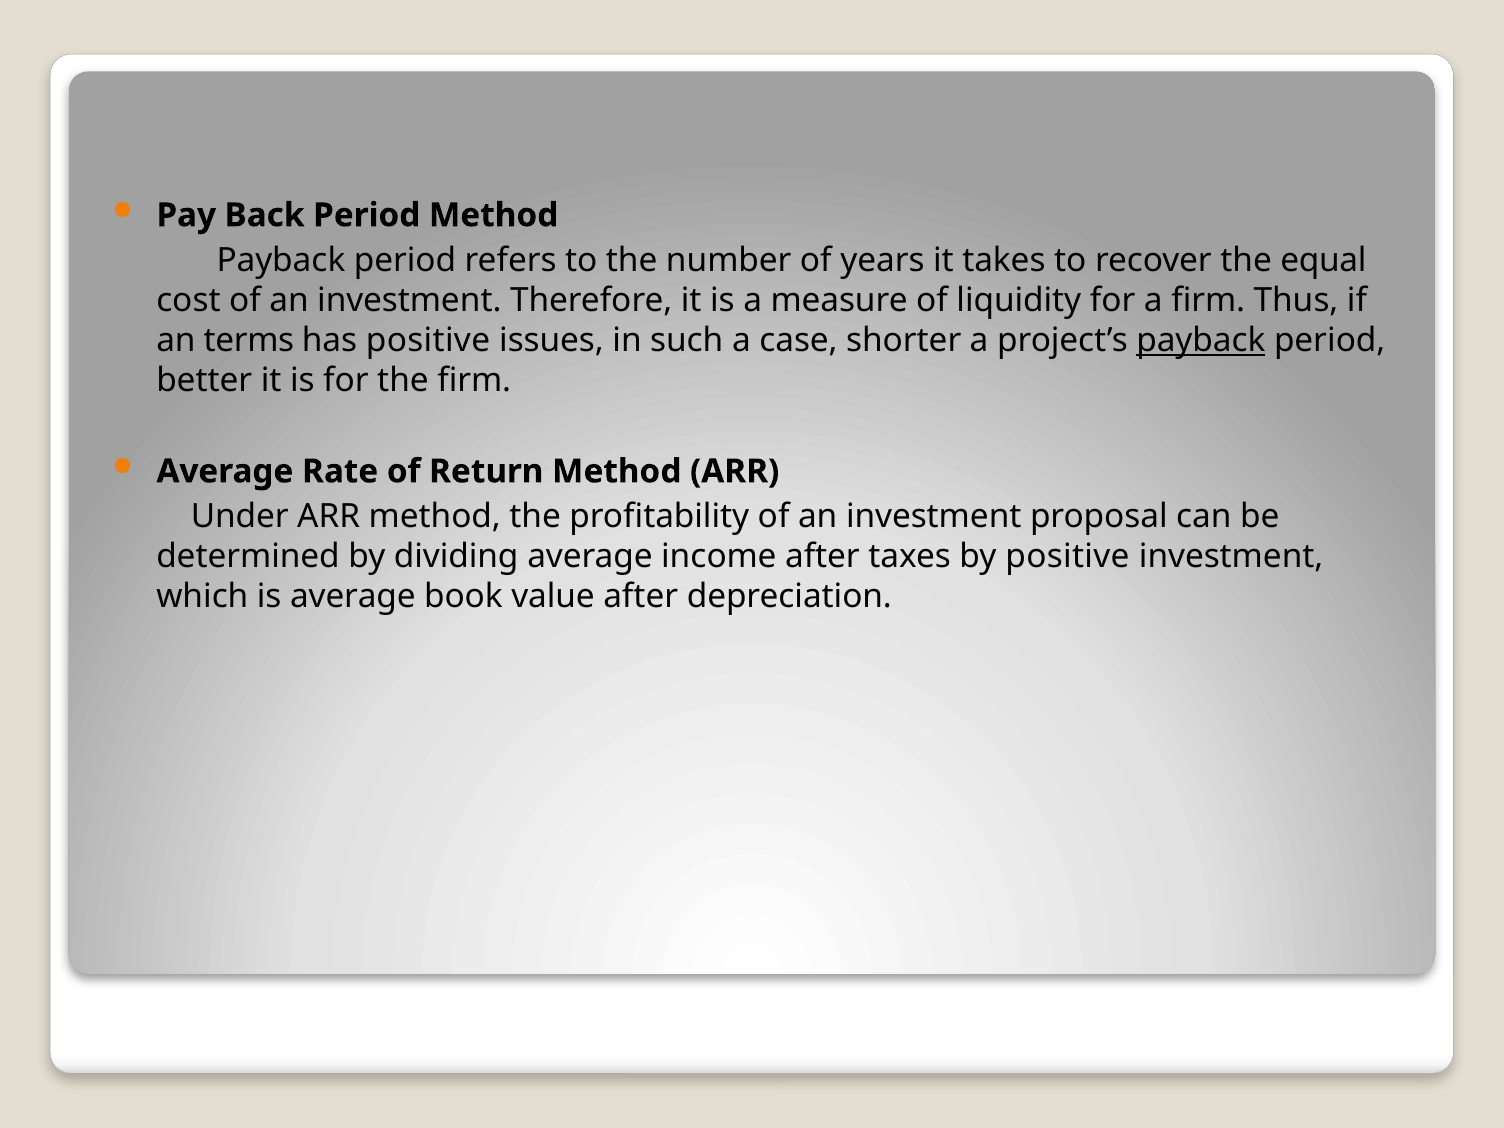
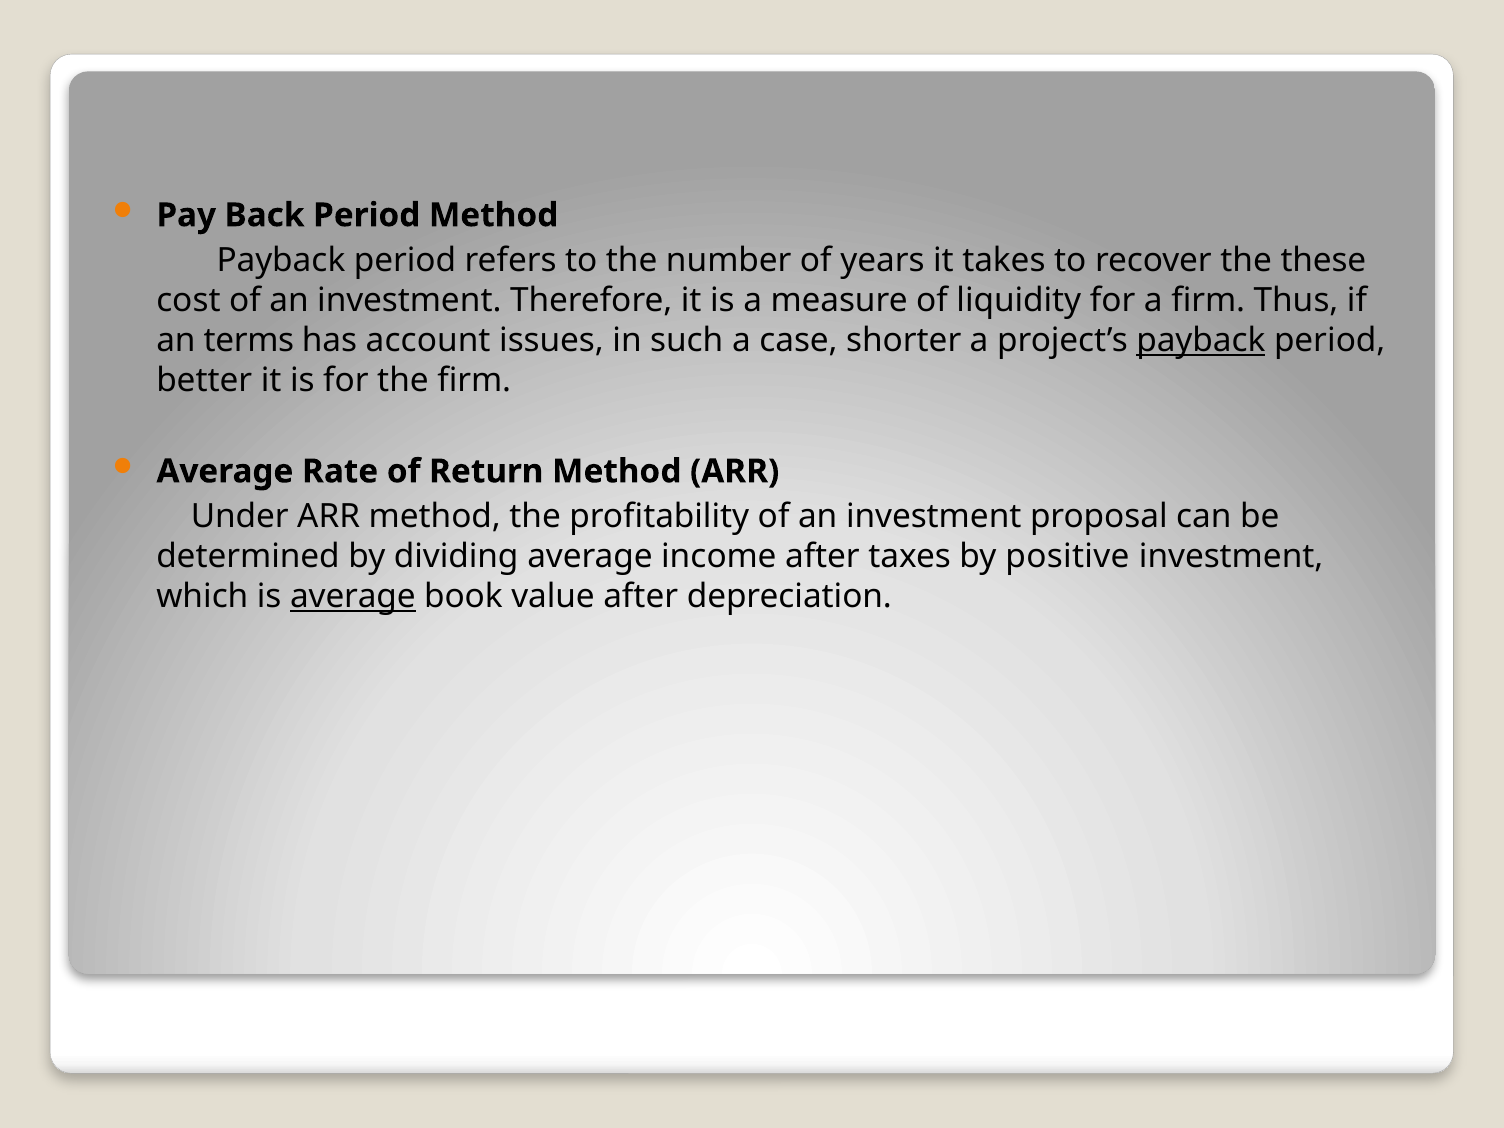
equal: equal -> these (1323, 261)
has positive: positive -> account (428, 341)
average underline: none -> present (353, 597)
